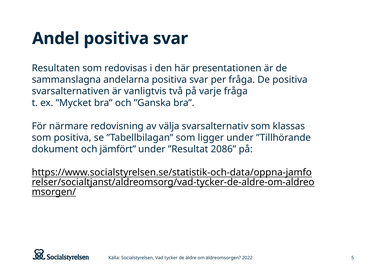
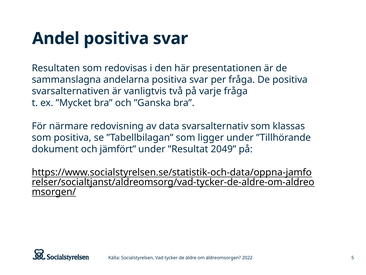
välja: välja -> data (169, 126)
2086: 2086 -> 2049 (223, 149)
